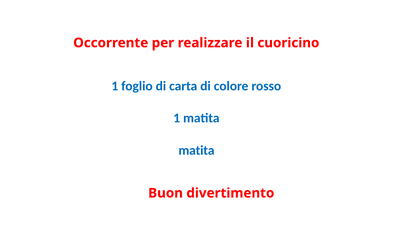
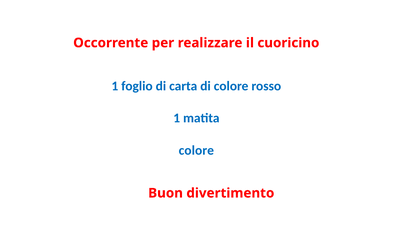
matita: matita -> colore (196, 150)
